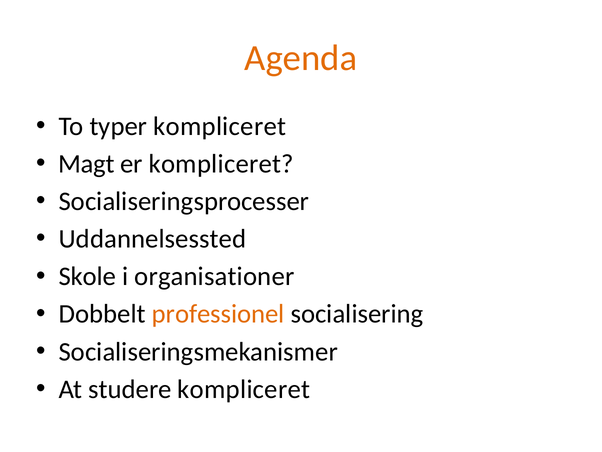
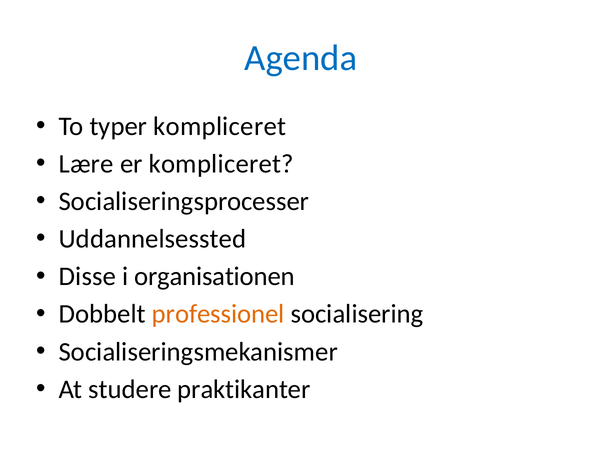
Agenda colour: orange -> blue (301, 58)
Magt: Magt -> Lære (86, 164)
Skole: Skole -> Disse (87, 276)
organisationer: organisationer -> organisationen (215, 276)
studere kompliceret: kompliceret -> praktikanter (244, 389)
